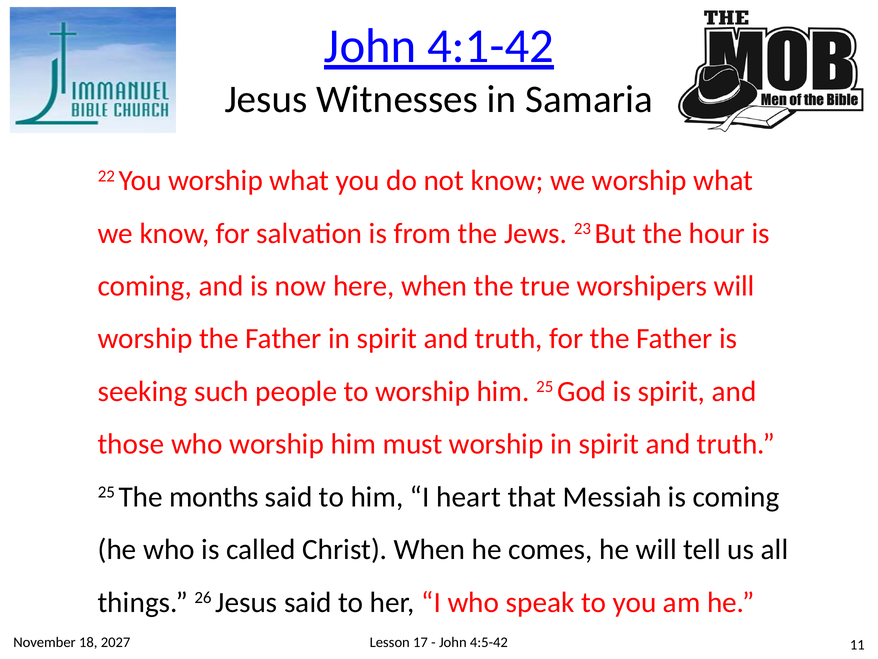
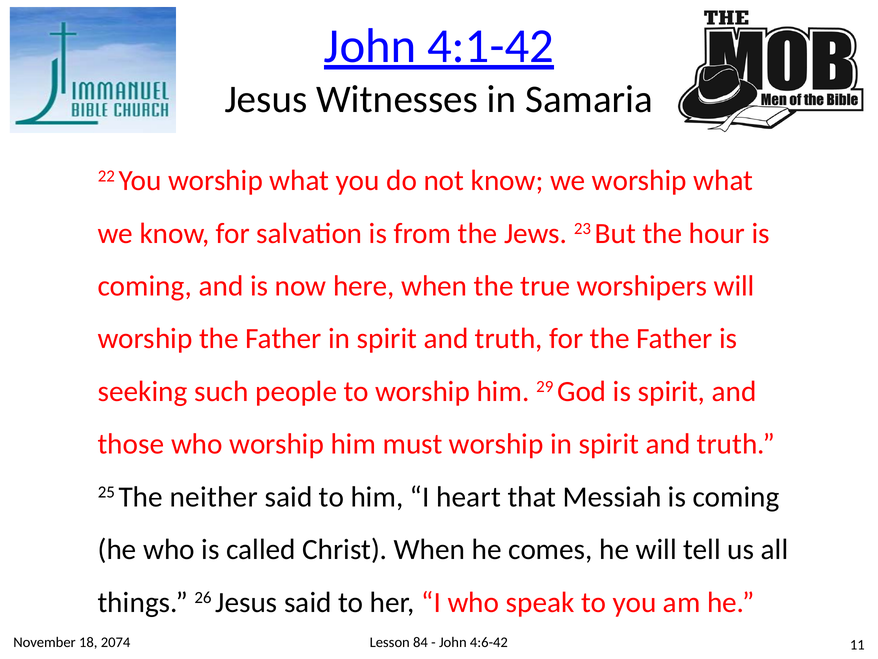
him 25: 25 -> 29 (545, 387)
months: months -> neither (214, 497)
2027: 2027 -> 2074 (116, 642)
17: 17 -> 84 (420, 642)
4:5-42: 4:5-42 -> 4:6-42 (489, 642)
